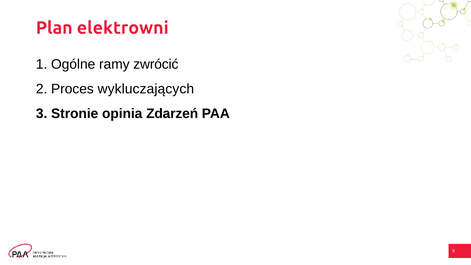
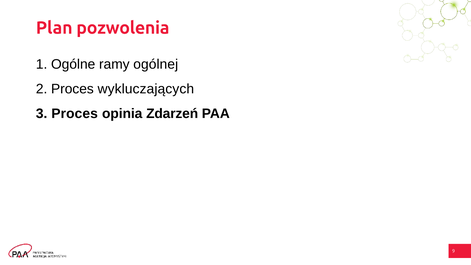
elektrowni: elektrowni -> pozwolenia (123, 28)
zwrócić: zwrócić -> ogólnej (156, 64)
Stronie: Stronie -> Proces (75, 114)
